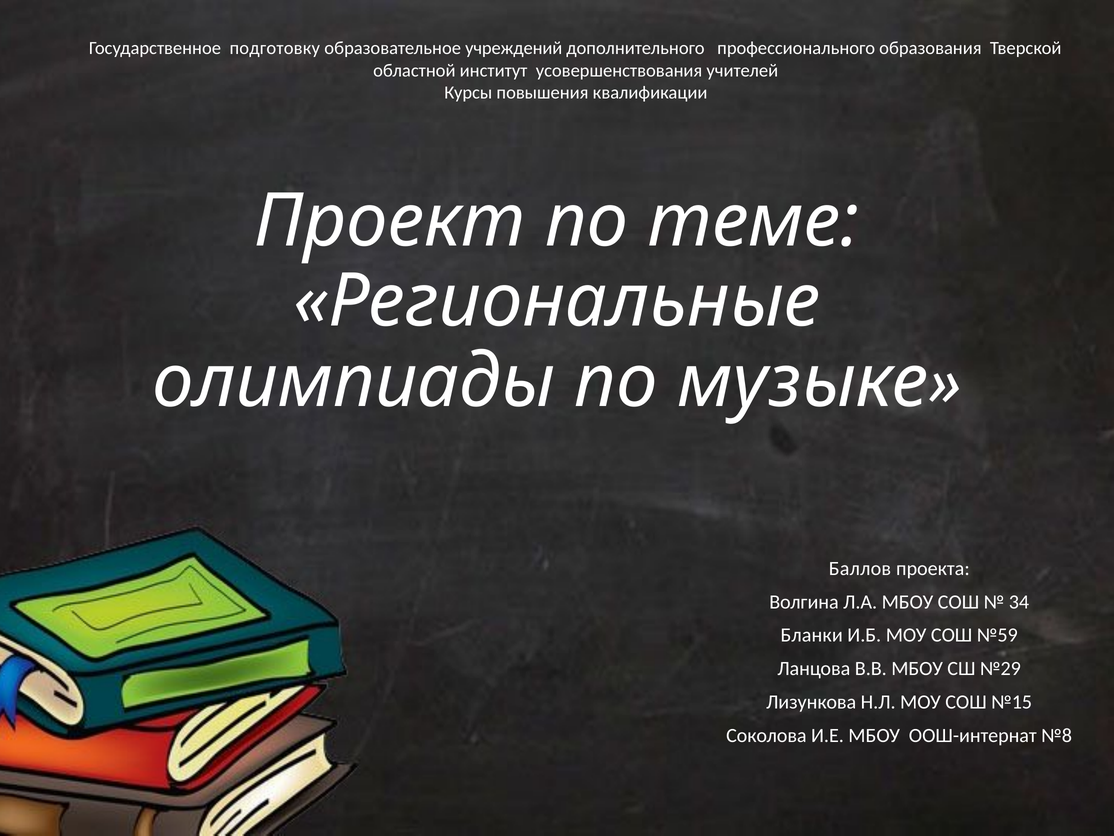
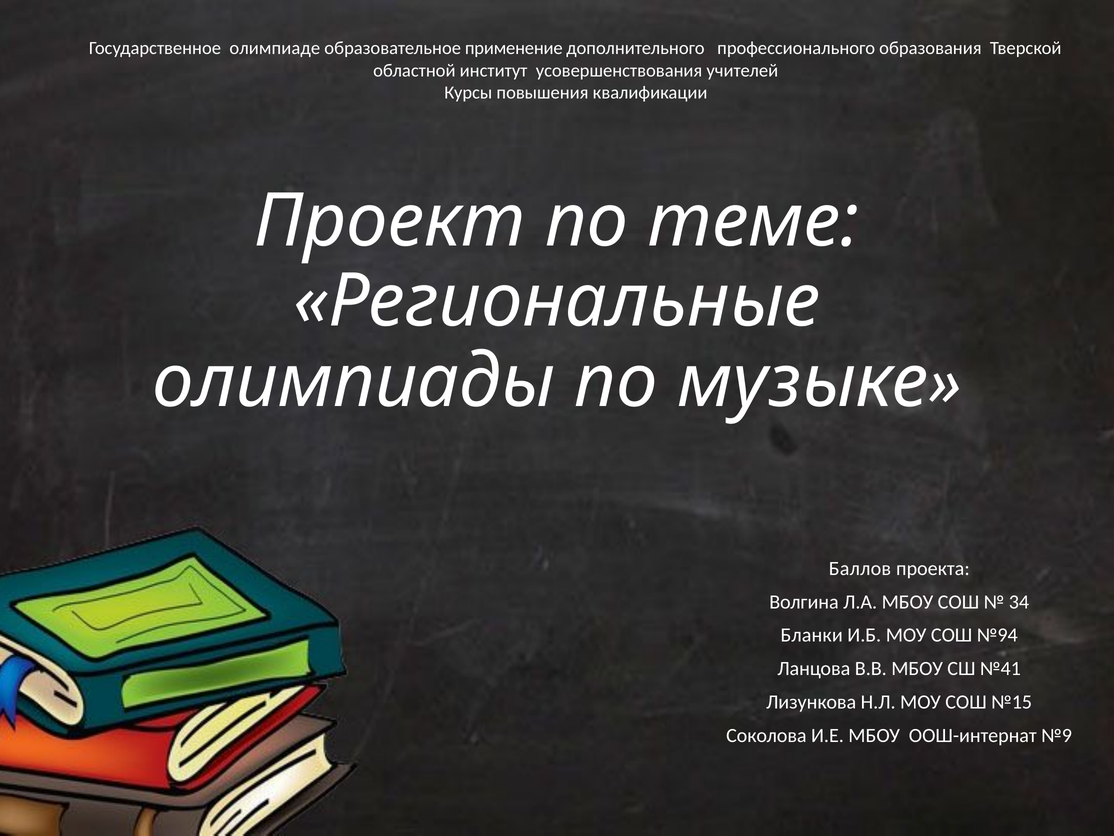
подготовку: подготовку -> олимпиаде (275, 48)
учреждений: учреждений -> применение (514, 48)
№59: №59 -> №94 (997, 635)
№29: №29 -> №41 (1000, 668)
№8: №8 -> №9 (1057, 735)
